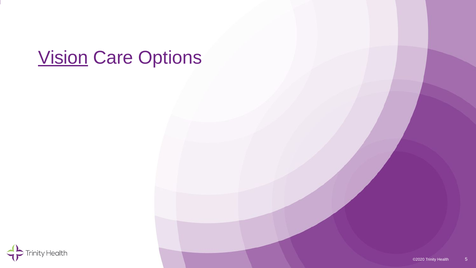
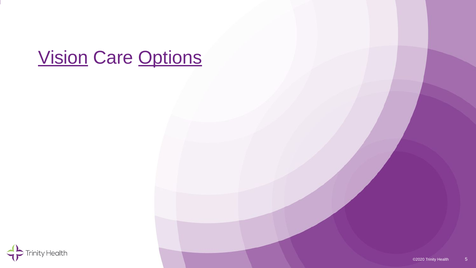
Options underline: none -> present (170, 58)
